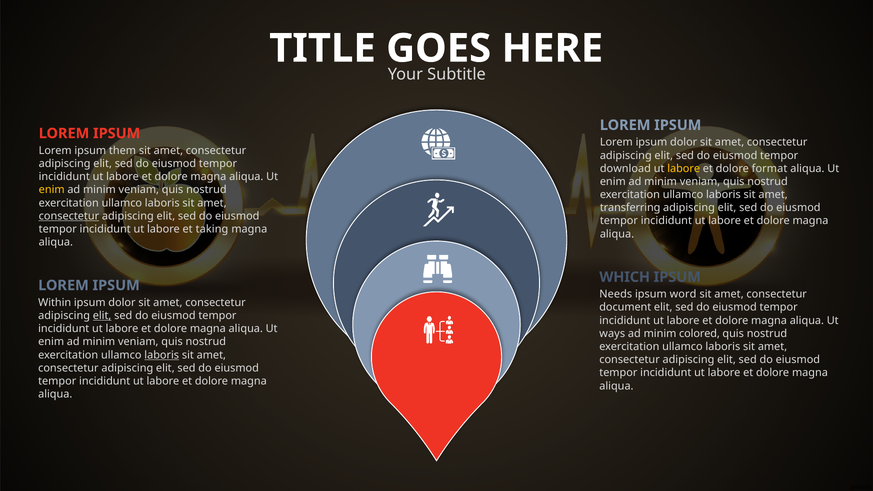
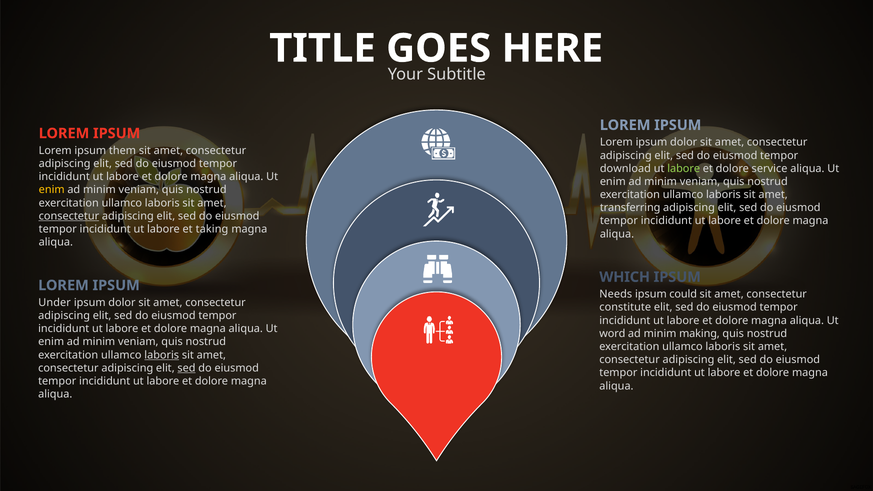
labore colour: yellow -> light green (684, 169)
format: format -> service (770, 169)
word: word -> could (683, 294)
Within: Within -> Under (55, 303)
document: document -> constitute (625, 307)
elit underline: present -> none (102, 316)
ways: ways -> word (612, 334)
colored: colored -> making (699, 334)
sed underline: none -> present (187, 368)
